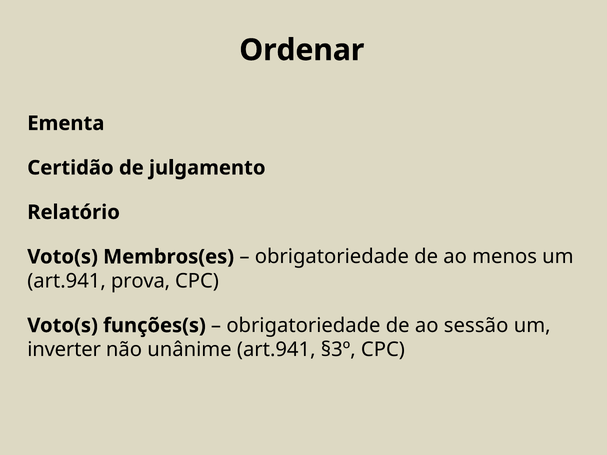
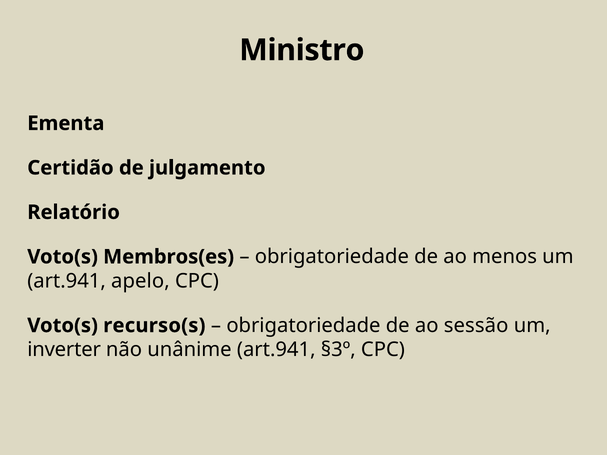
Ordenar: Ordenar -> Ministro (302, 50)
prova: prova -> apelo (140, 281)
funções(s: funções(s -> recurso(s (154, 326)
